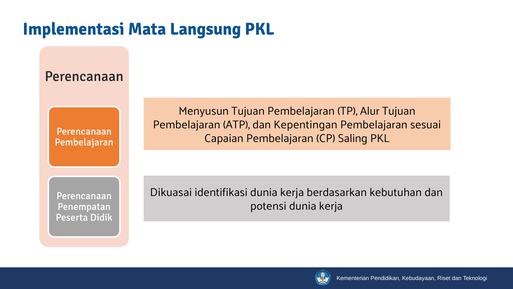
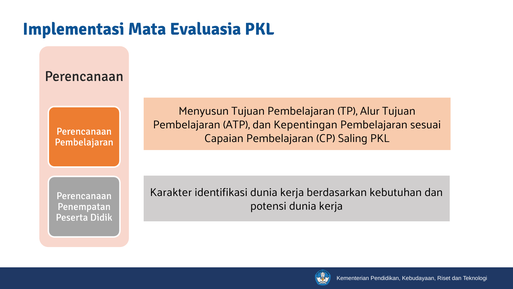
Langsung: Langsung -> Evaluasia (205, 29)
Dikuasai: Dikuasai -> Karakter (171, 192)
